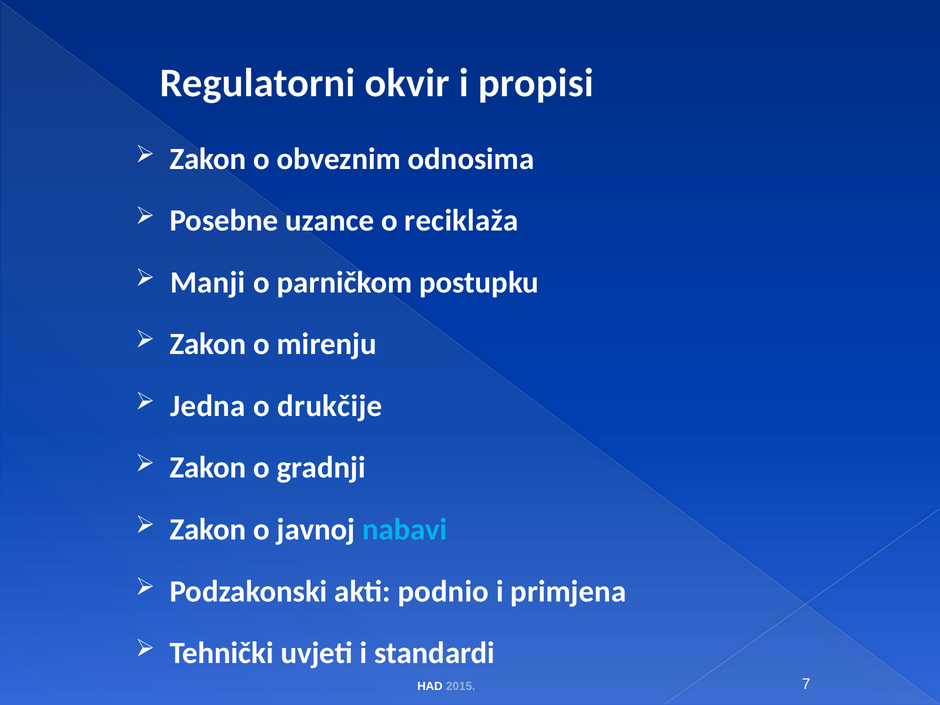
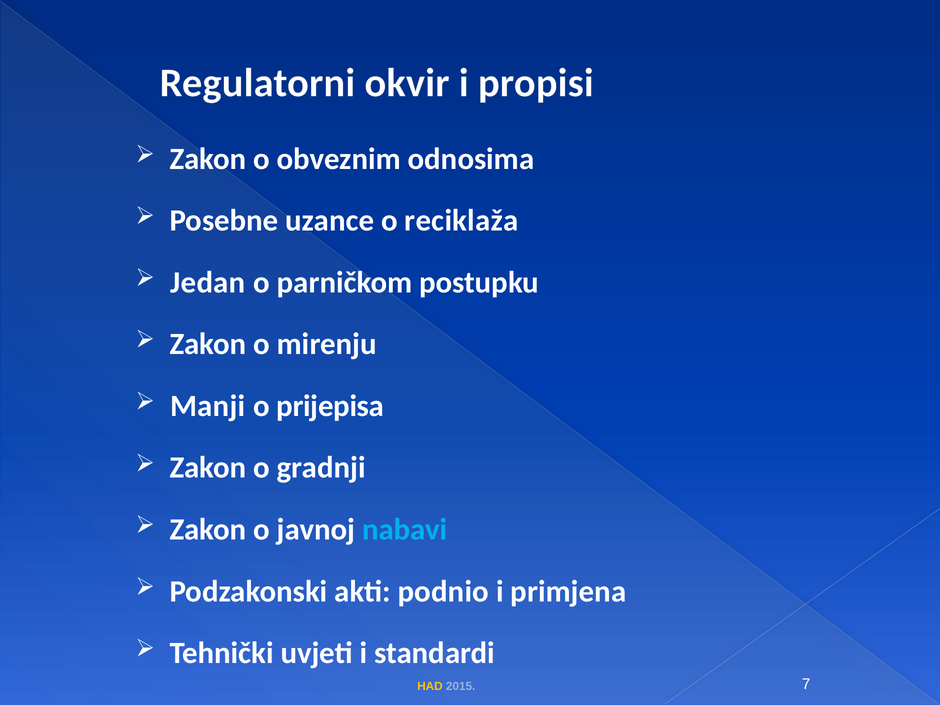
Manji: Manji -> Jedan (208, 282)
Jedna: Jedna -> Manji (208, 406)
drukčije: drukčije -> prijepisa (330, 406)
HAD colour: white -> yellow (430, 686)
